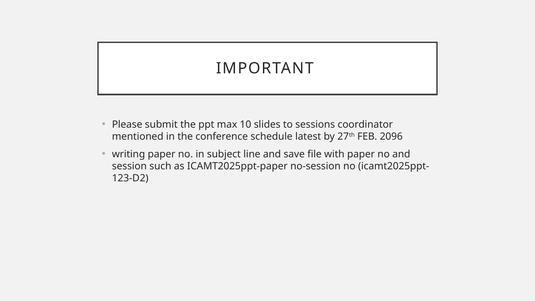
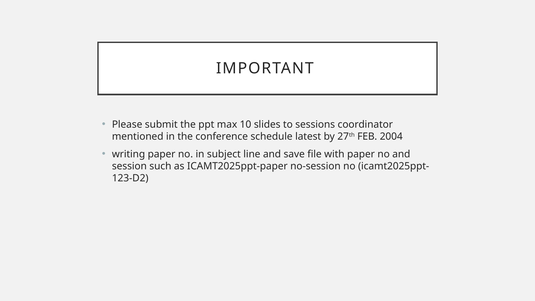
2096: 2096 -> 2004 (391, 137)
